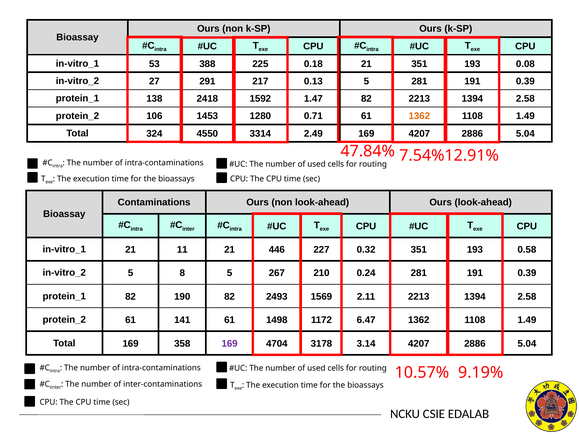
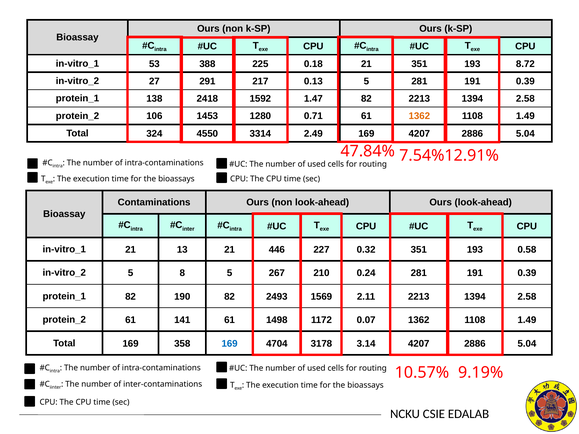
0.08: 0.08 -> 8.72 (525, 64)
11: 11 -> 13 (182, 250)
6.47: 6.47 -> 0.07 (366, 320)
169 colour: purple -> blue (230, 344)
